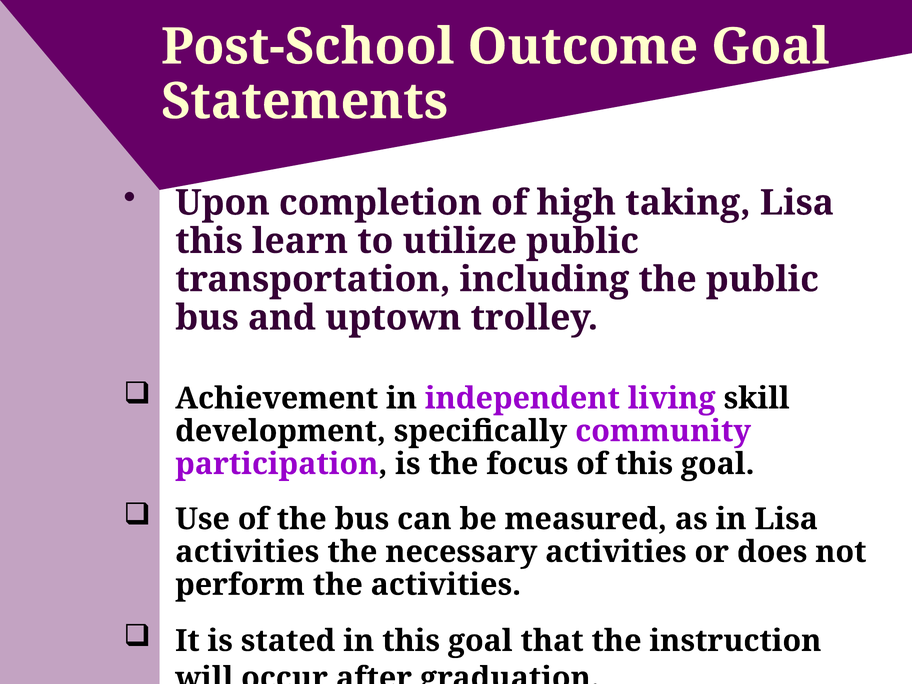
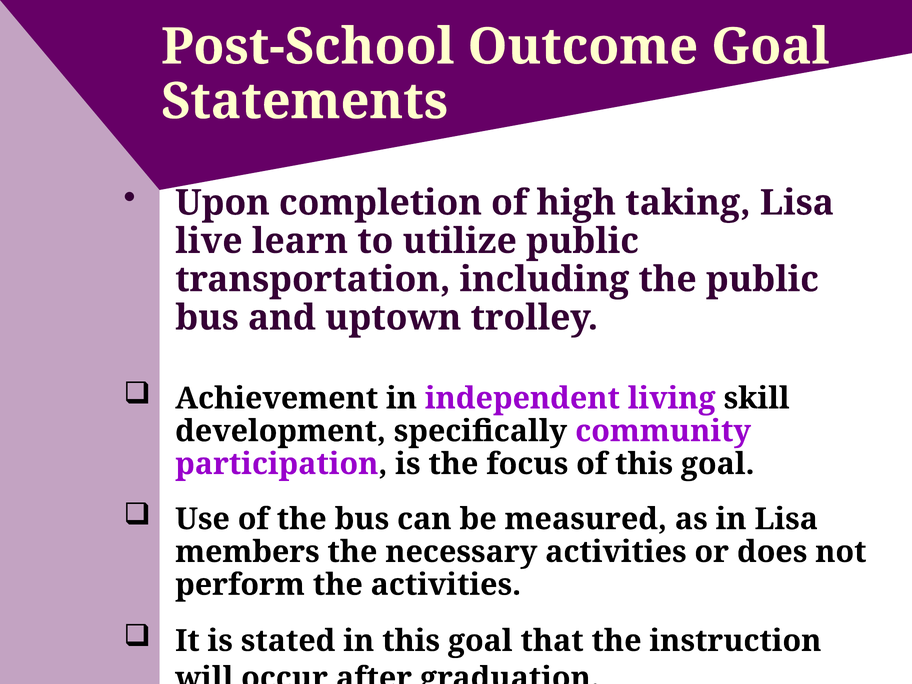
this: this -> live (209, 241)
activities: activities -> members (247, 552)
